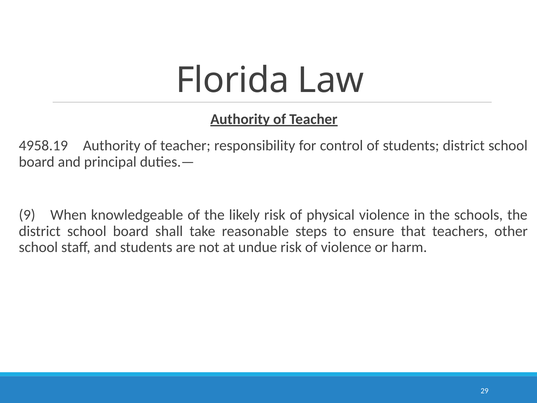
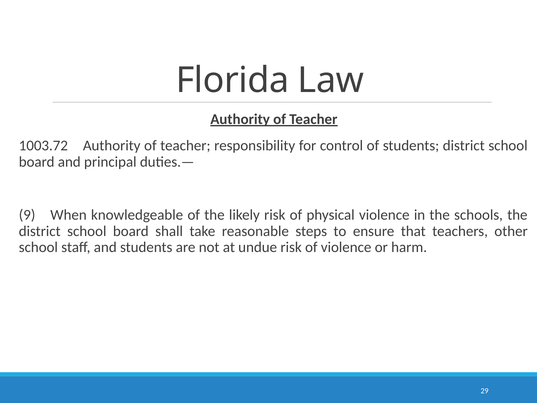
4958.19: 4958.19 -> 1003.72 (43, 146)
